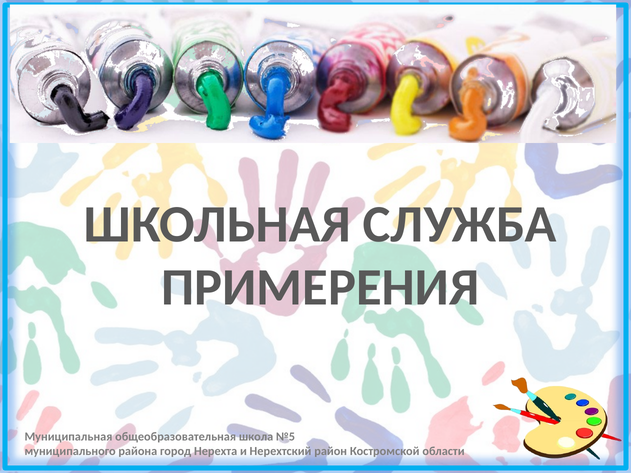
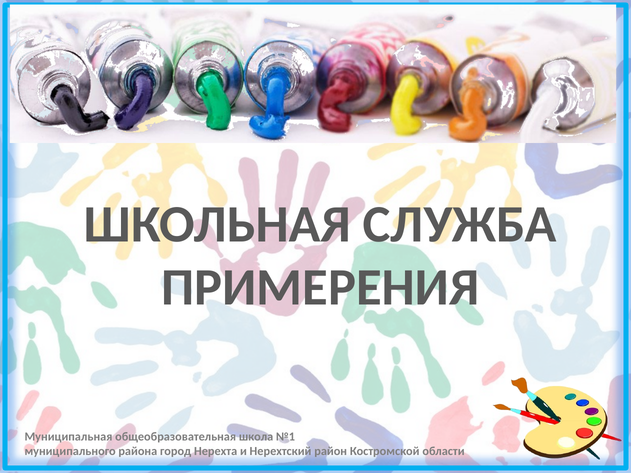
№5: №5 -> №1 (286, 437)
